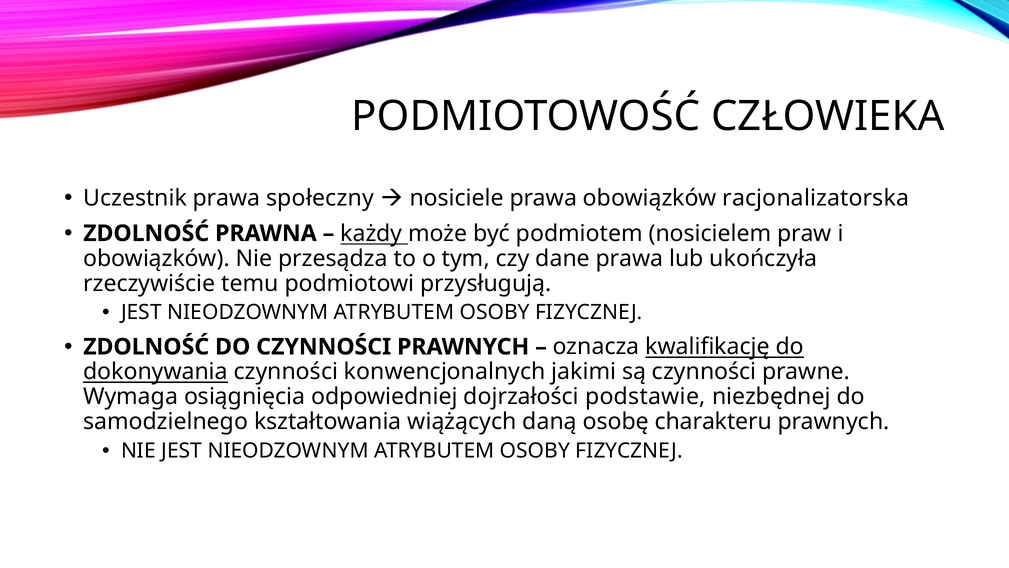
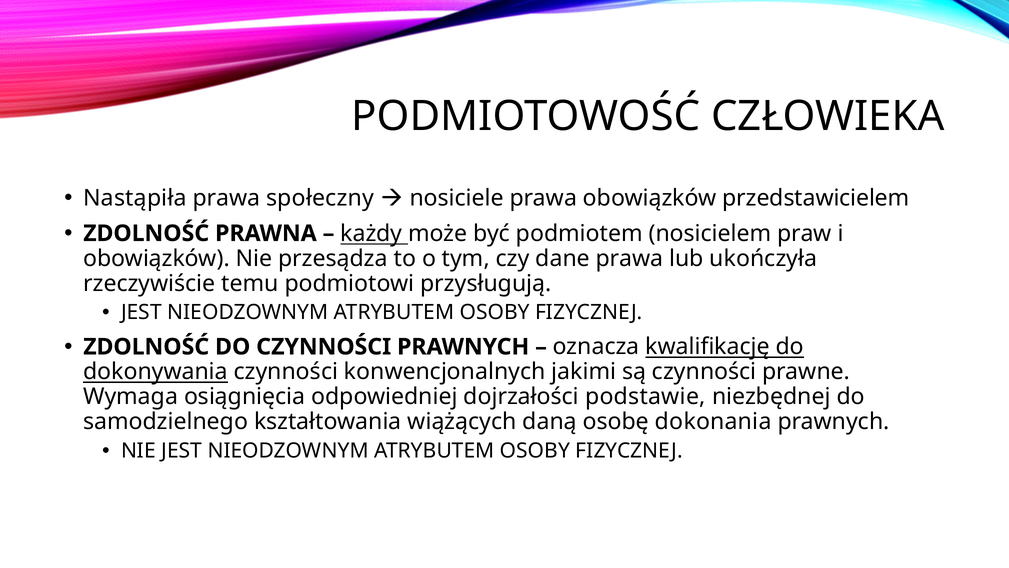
Uczestnik: Uczestnik -> Nastąpiła (135, 198)
racjonalizatorska: racjonalizatorska -> przedstawicielem (816, 198)
charakteru: charakteru -> dokonania (713, 421)
